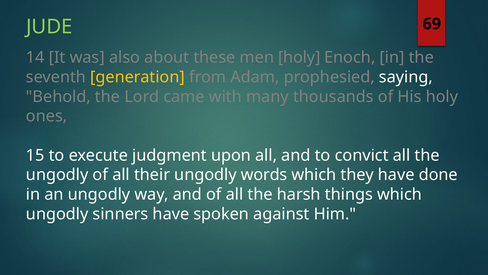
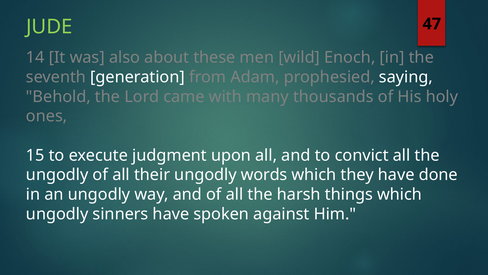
69: 69 -> 47 (432, 24)
men holy: holy -> wild (299, 57)
generation colour: yellow -> white (138, 77)
